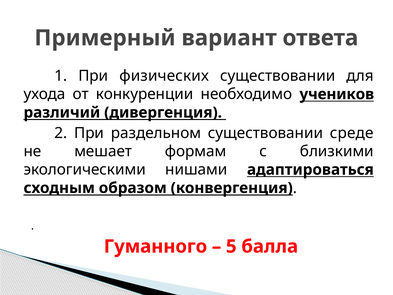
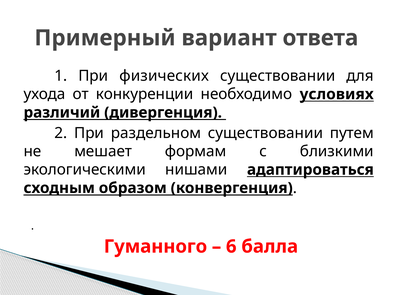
учеников: учеников -> условиях (337, 94)
среде: среде -> путем (352, 133)
5: 5 -> 6 (231, 246)
